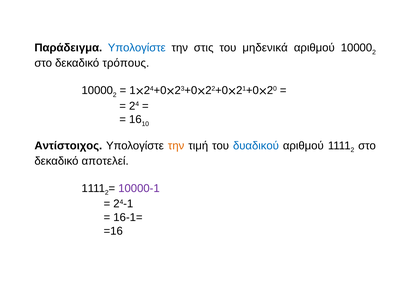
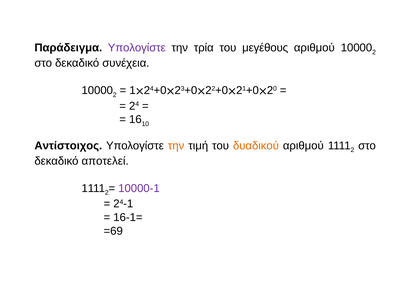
Υπολογίστε colour: blue -> purple (137, 48)
στις: στις -> τρία (204, 48)
μηδενικά: μηδενικά -> μεγέθους (265, 48)
τρόπους: τρόπους -> συνέχεια (126, 63)
δυαδικού colour: blue -> orange (256, 145)
=16: =16 -> =69 (113, 230)
